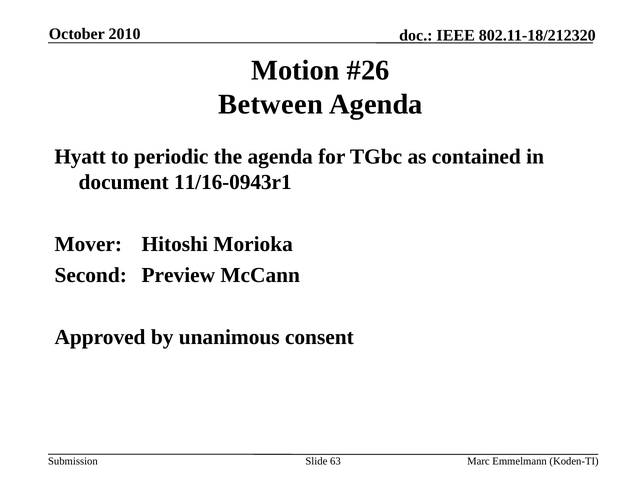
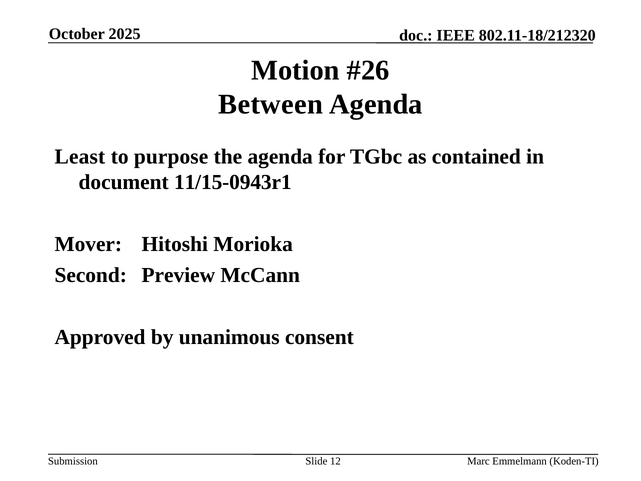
2010: 2010 -> 2025 (125, 34)
Hyatt: Hyatt -> Least (80, 156)
periodic: periodic -> purpose (171, 156)
11/16-0943r1: 11/16-0943r1 -> 11/15-0943r1 (233, 182)
63: 63 -> 12 (335, 461)
